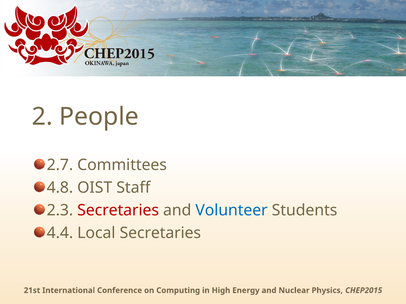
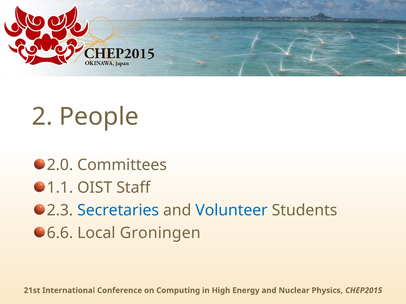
2.7: 2.7 -> 2.0 (60, 165)
4.8: 4.8 -> 1.1 (60, 188)
Secretaries colour: red -> blue (118, 211)
4.4: 4.4 -> 6.6 (60, 233)
Local Secretaries: Secretaries -> Groningen (160, 233)
